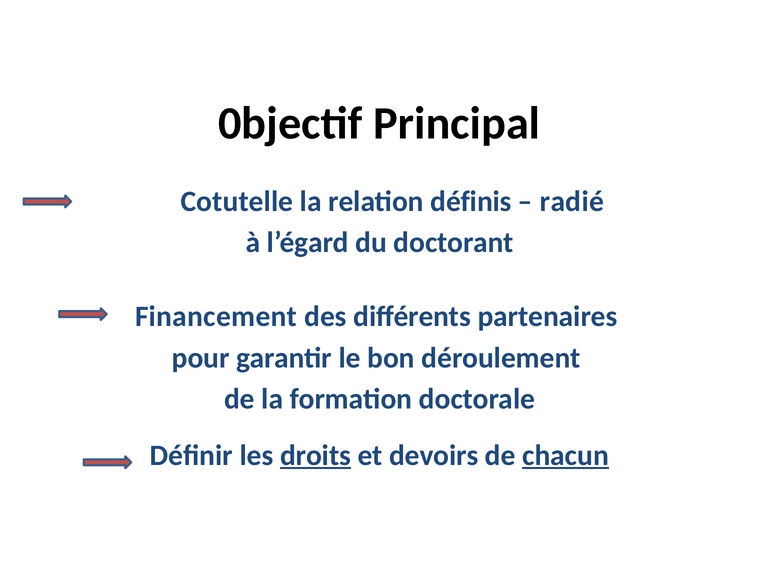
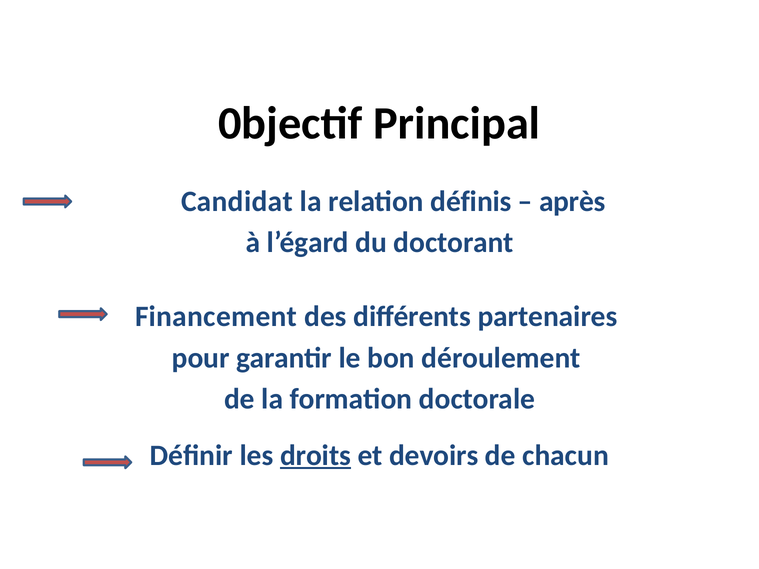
Cotutelle: Cotutelle -> Candidat (237, 201)
radié: radié -> après (572, 201)
chacun underline: present -> none (566, 456)
